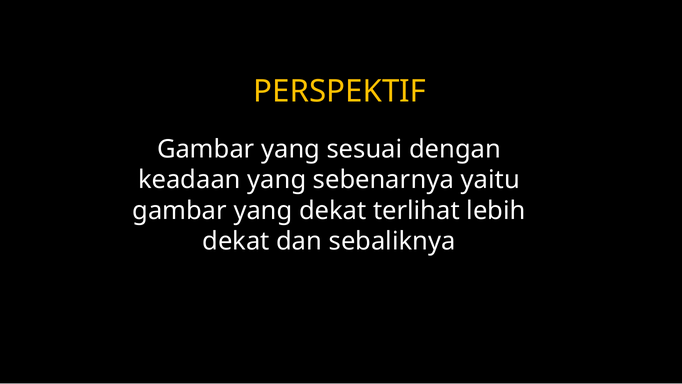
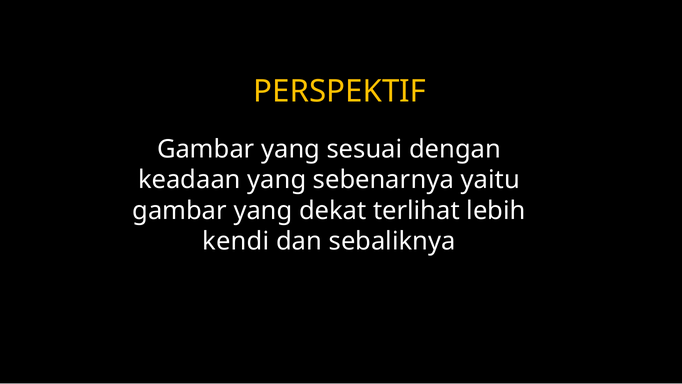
dekat: dekat -> kendi (236, 241)
